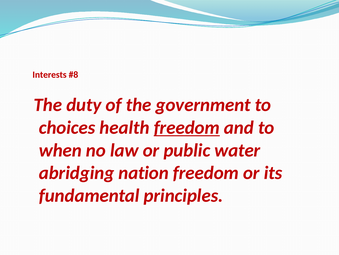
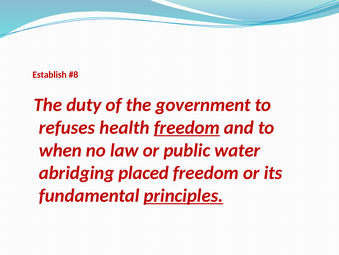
Interests: Interests -> Establish (50, 75)
choices: choices -> refuses (67, 127)
nation: nation -> placed (144, 172)
principles underline: none -> present (183, 195)
